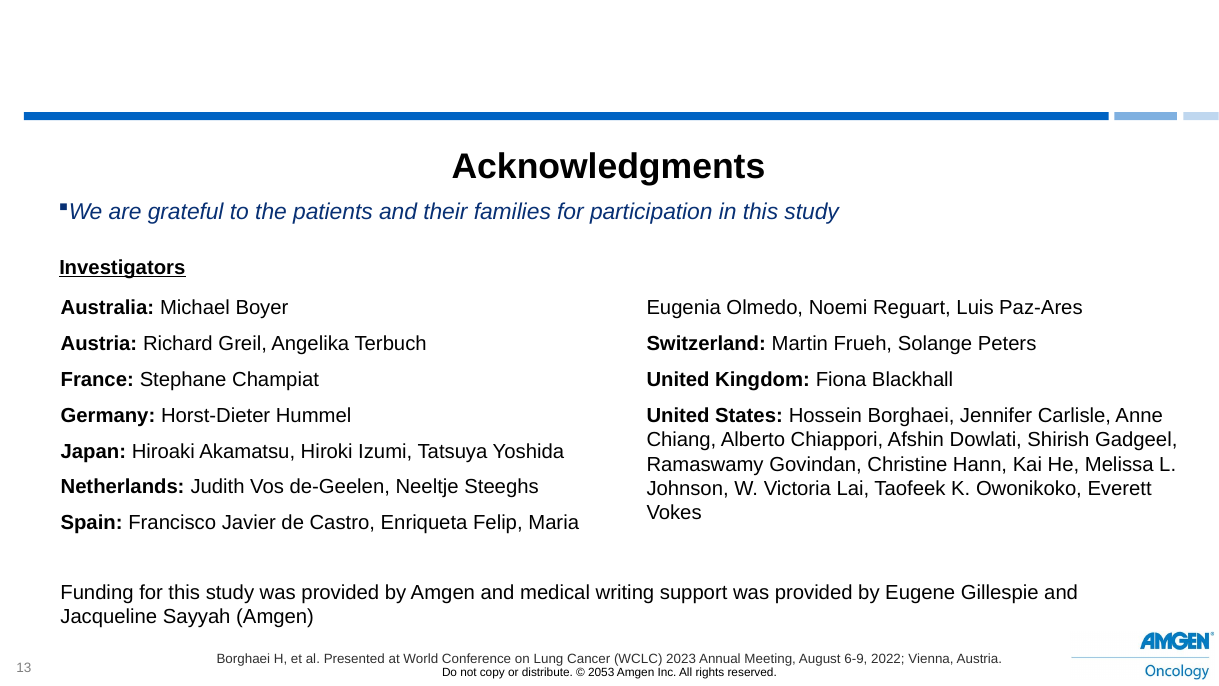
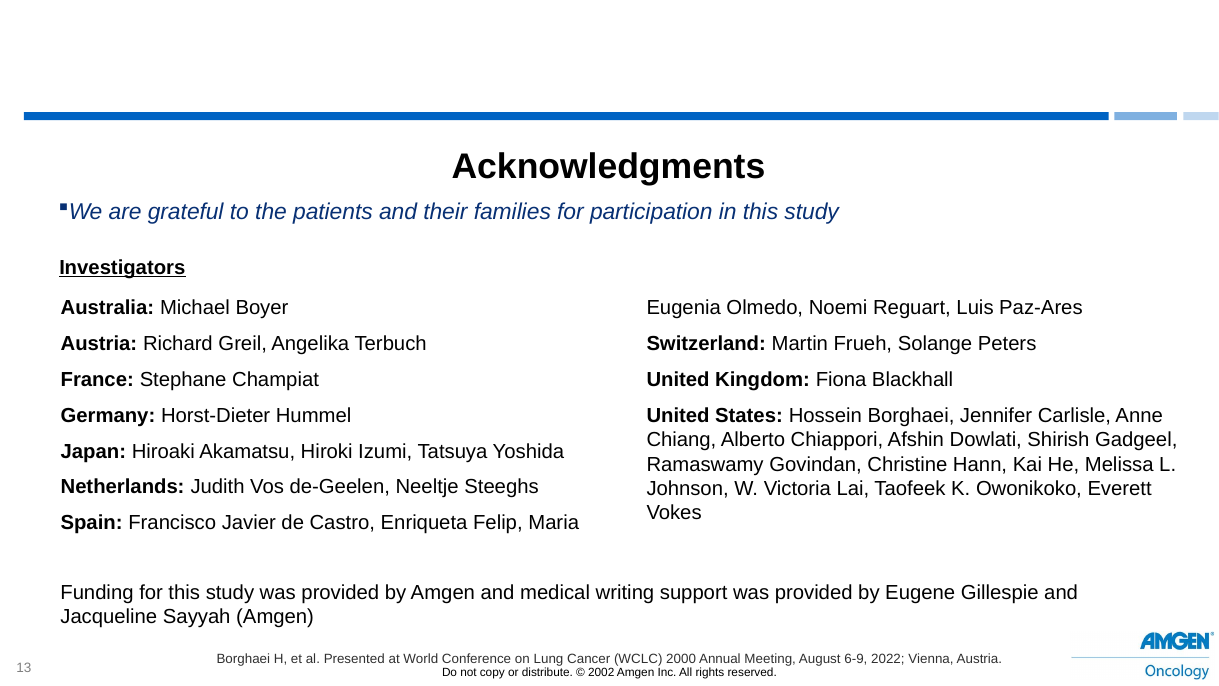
2023: 2023 -> 2000 (681, 658)
2053: 2053 -> 2002 (601, 672)
